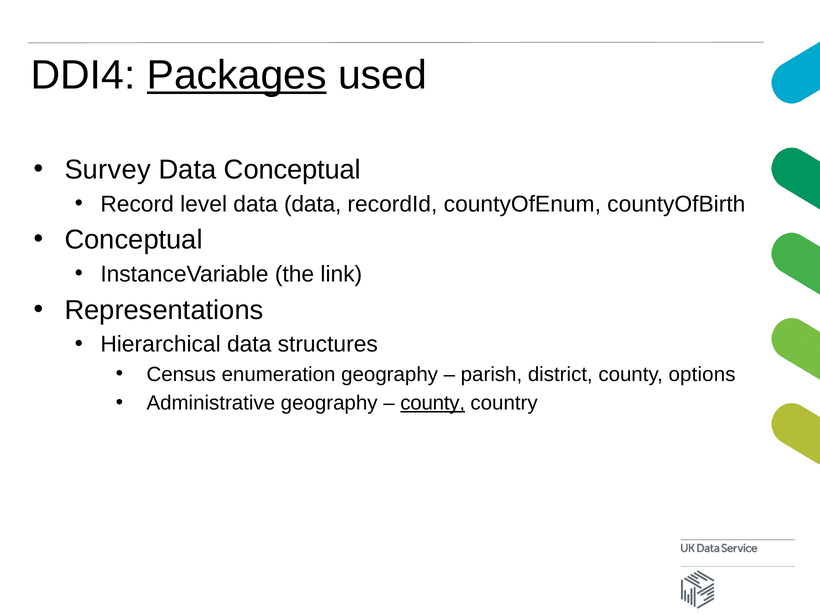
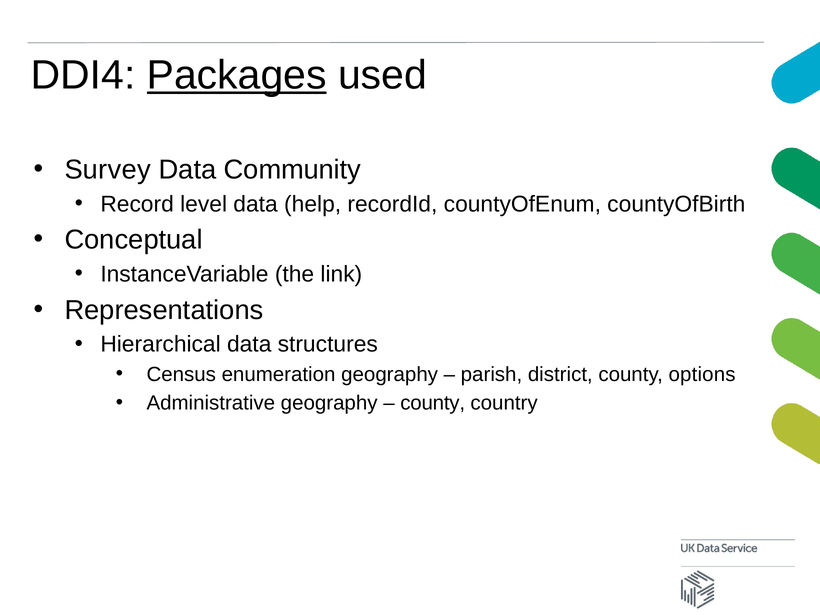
Data Conceptual: Conceptual -> Community (292, 170)
data data: data -> help (313, 204)
county underline: present -> none (433, 403)
